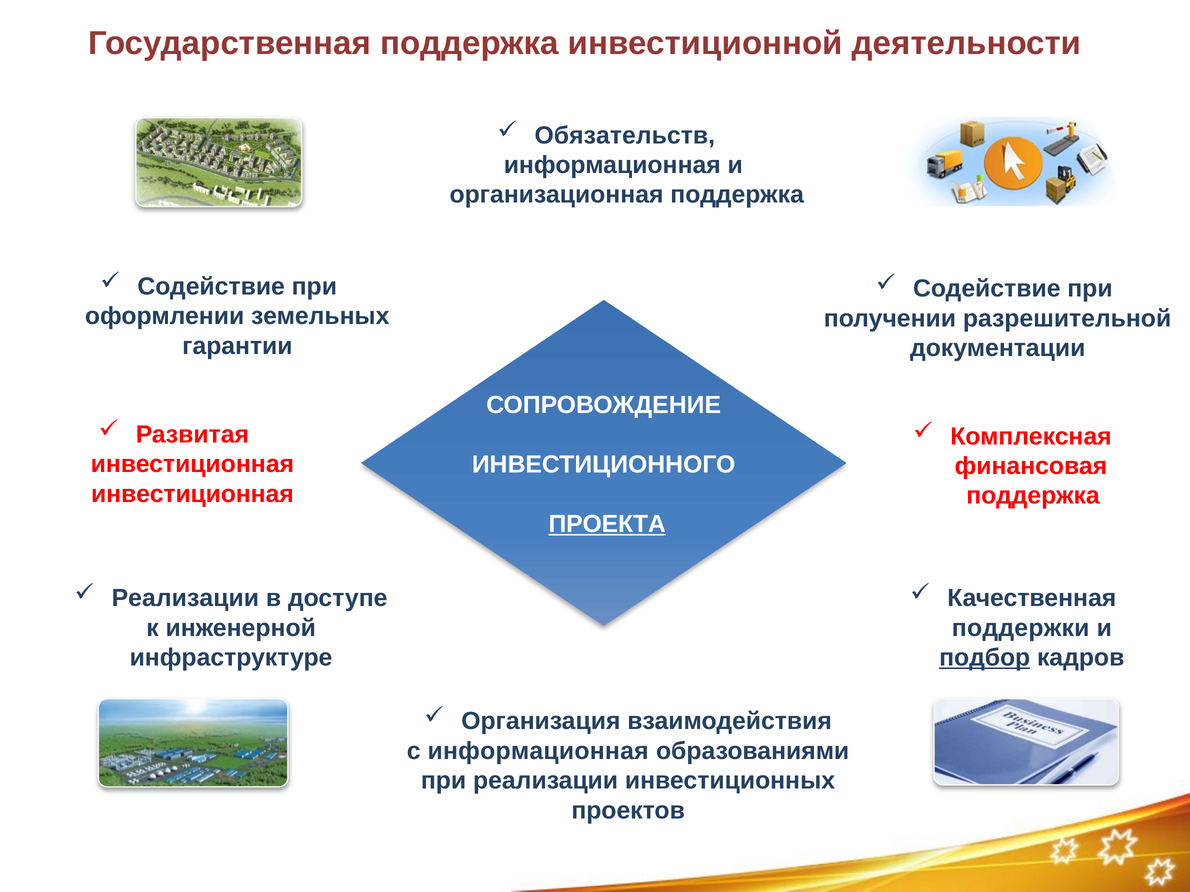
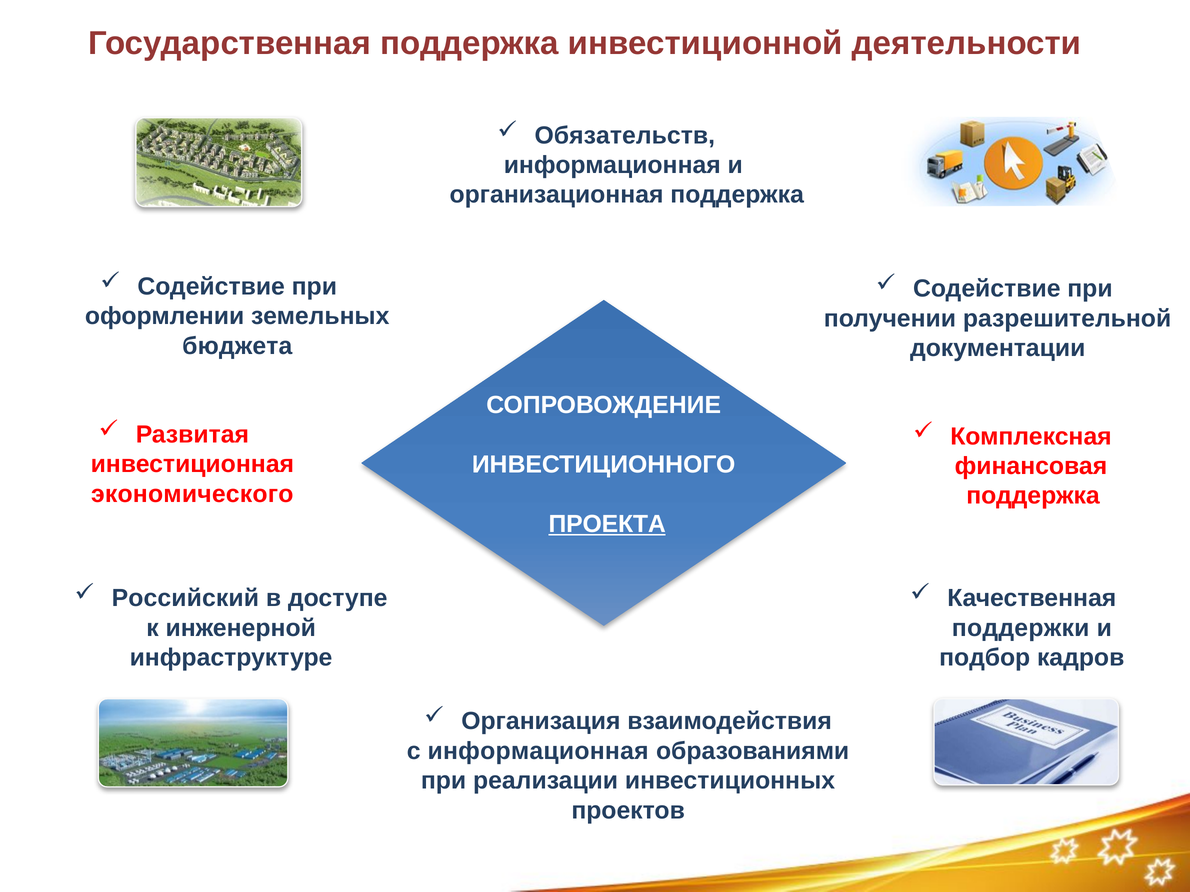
гарантии: гарантии -> бюджета (237, 346)
инвестиционная: инвестиционная -> экономического (192, 494)
Реализации: Реализации -> Российский (185, 598)
подбор underline: present -> none (985, 658)
